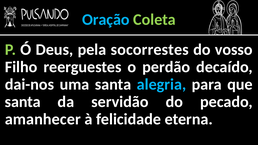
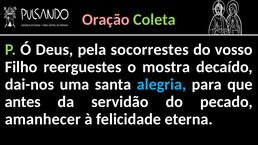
Oração colour: light blue -> pink (106, 20)
perdão: perdão -> mostra (166, 67)
santa: santa -> antes (23, 102)
